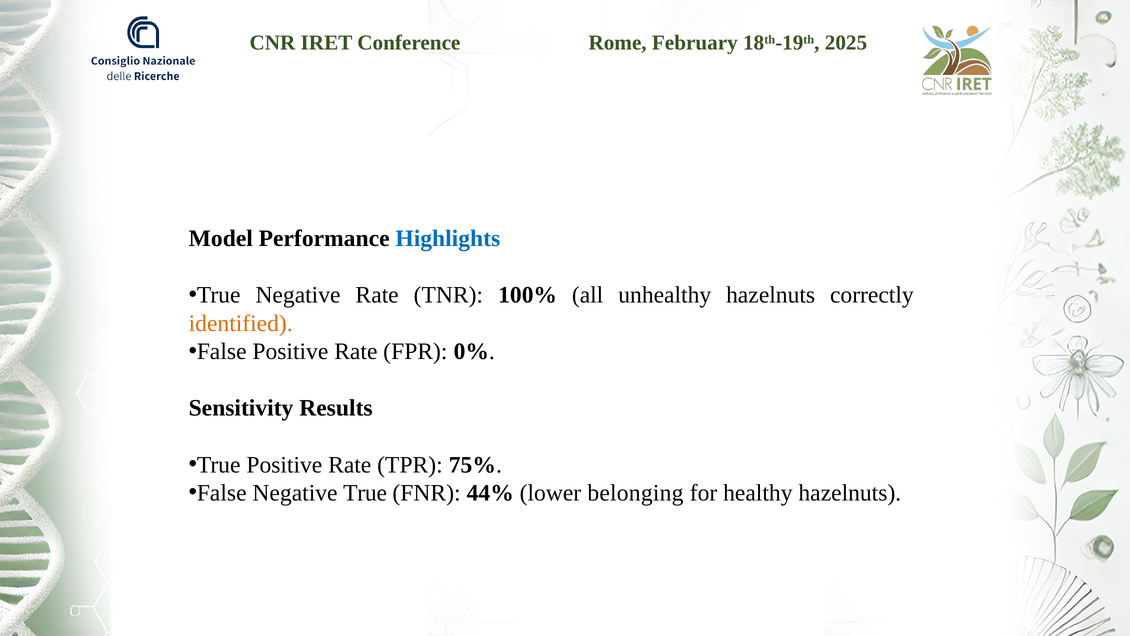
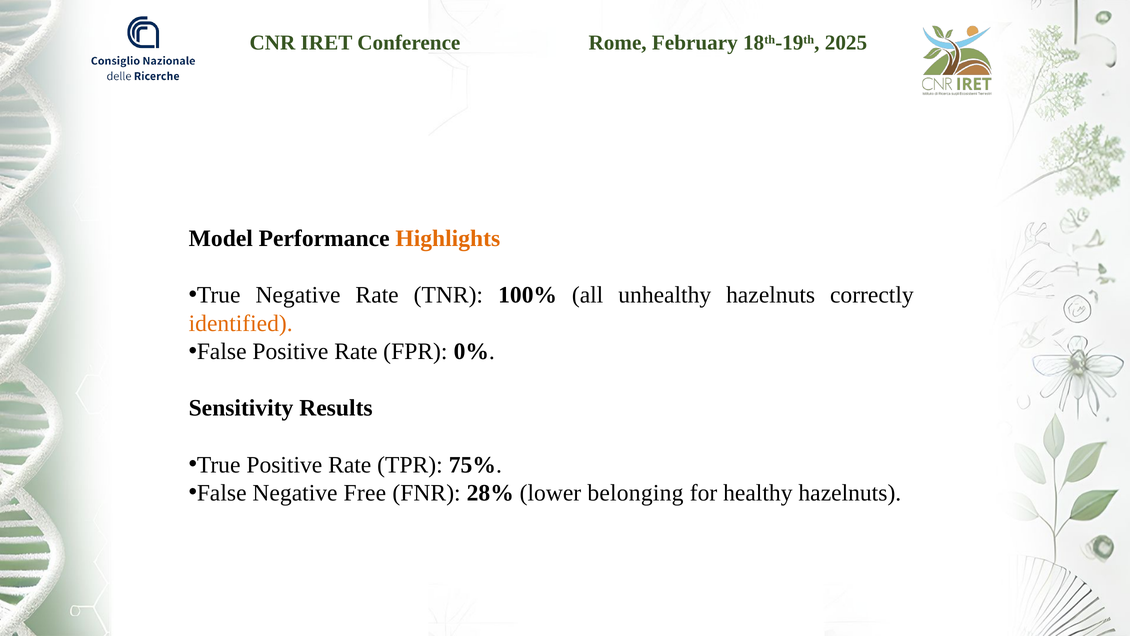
Highlights colour: blue -> orange (448, 238)
Negative True: True -> Free (365, 493)
44%: 44% -> 28% (490, 493)
